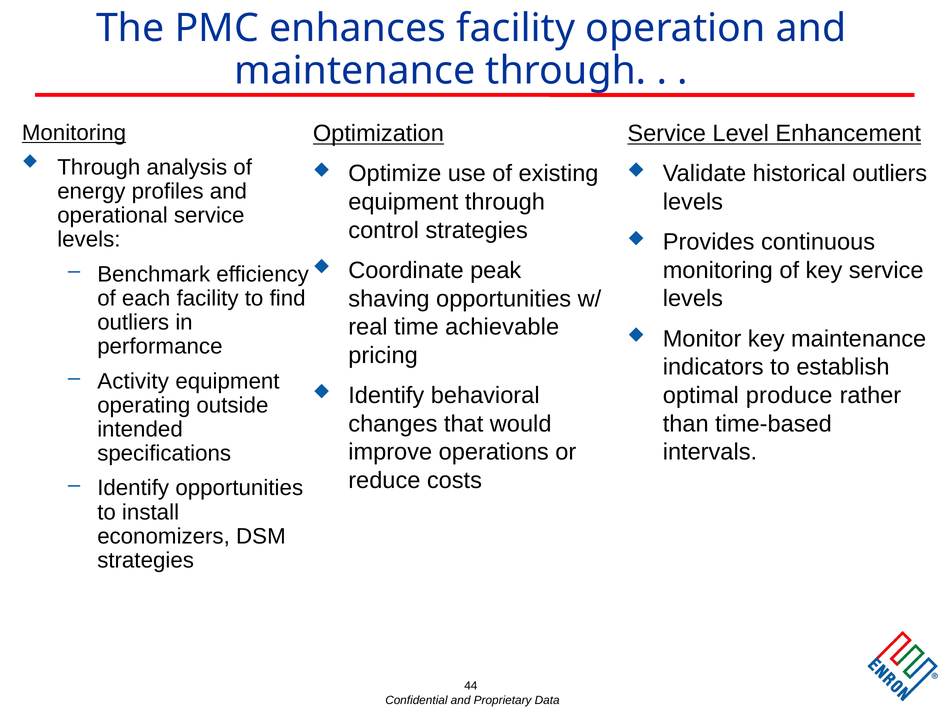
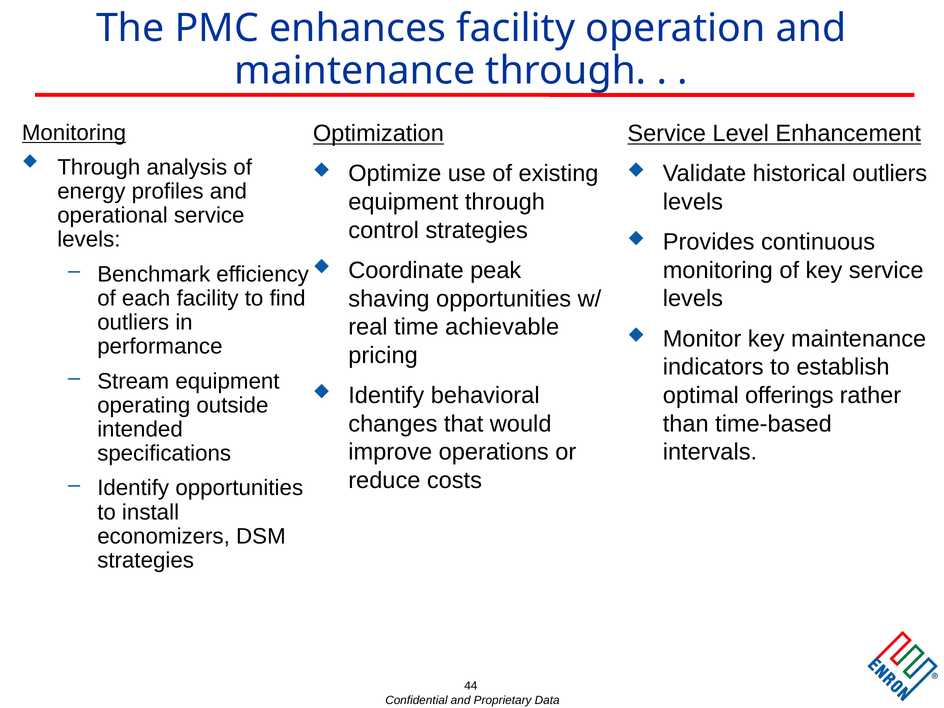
Activity: Activity -> Stream (133, 381)
produce: produce -> offerings (789, 395)
